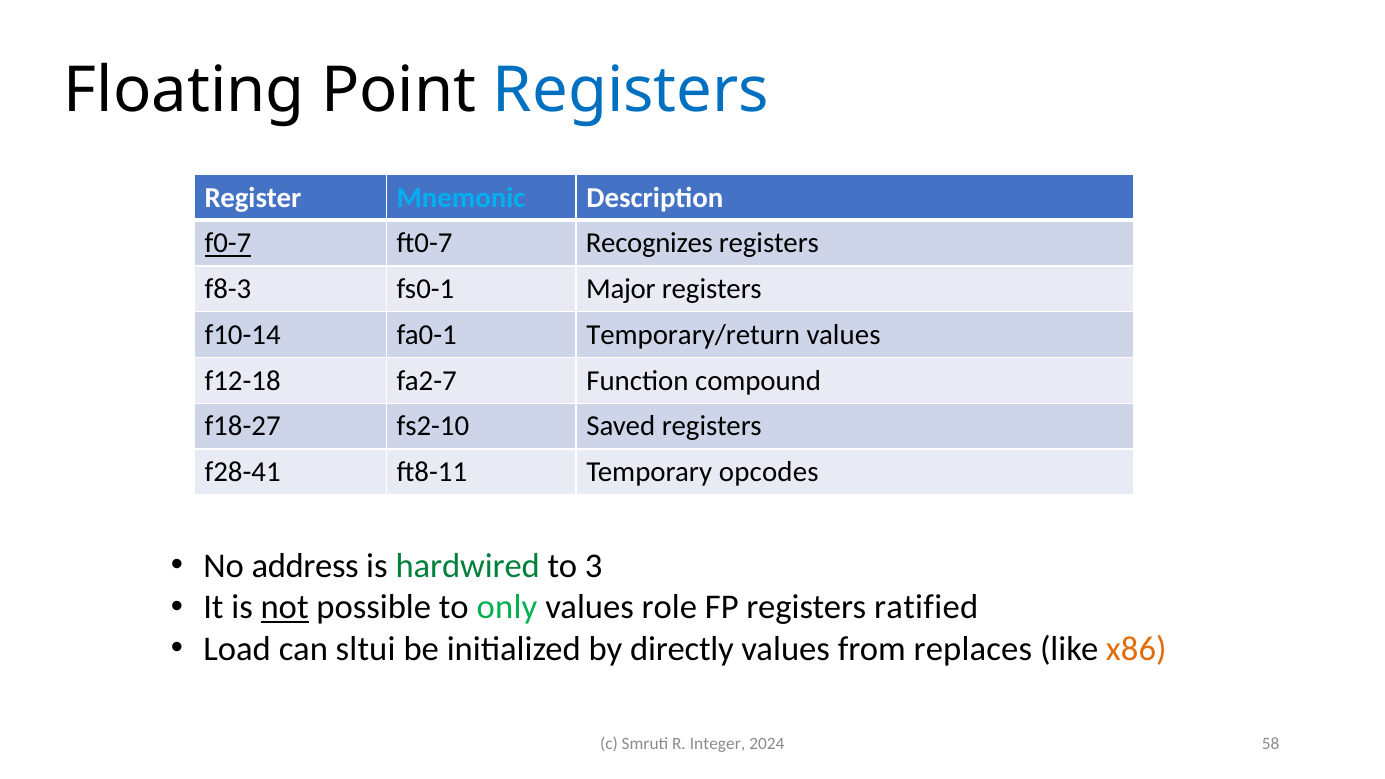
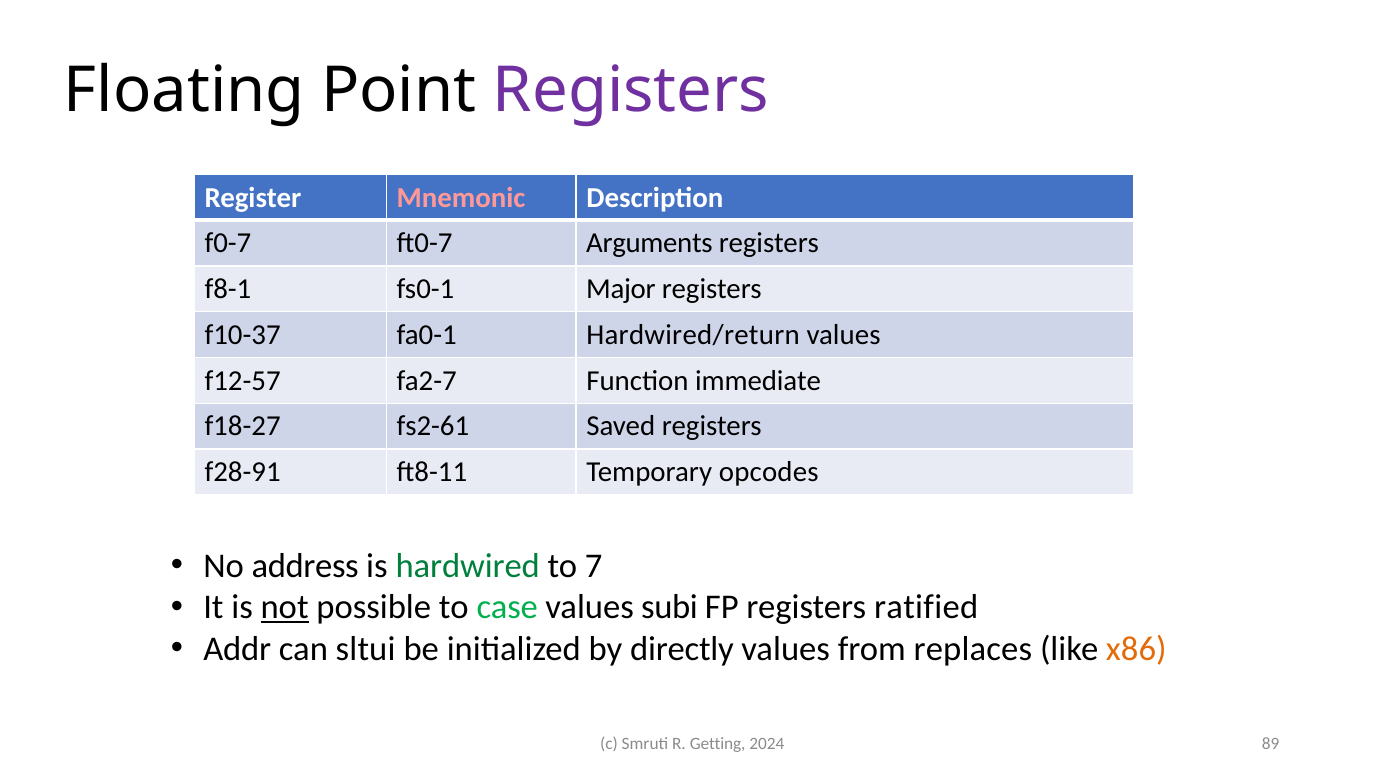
Registers colour: blue -> purple (631, 90)
Mnemonic colour: light blue -> pink (461, 198)
f0-7 underline: present -> none (228, 243)
Recognizes: Recognizes -> Arguments (649, 243)
f8-3: f8-3 -> f8-1 (228, 289)
f10-14: f10-14 -> f10-37 (243, 335)
Temporary/return: Temporary/return -> Hardwired/return (693, 335)
f12-18: f12-18 -> f12-57 (243, 381)
compound: compound -> immediate (758, 381)
fs2-10: fs2-10 -> fs2-61 (433, 426)
f28-41: f28-41 -> f28-91 (243, 472)
3: 3 -> 7 (594, 566)
only: only -> case (507, 608)
role: role -> subi (670, 608)
Load: Load -> Addr (237, 649)
Integer: Integer -> Getting (718, 744)
58: 58 -> 89 (1271, 744)
